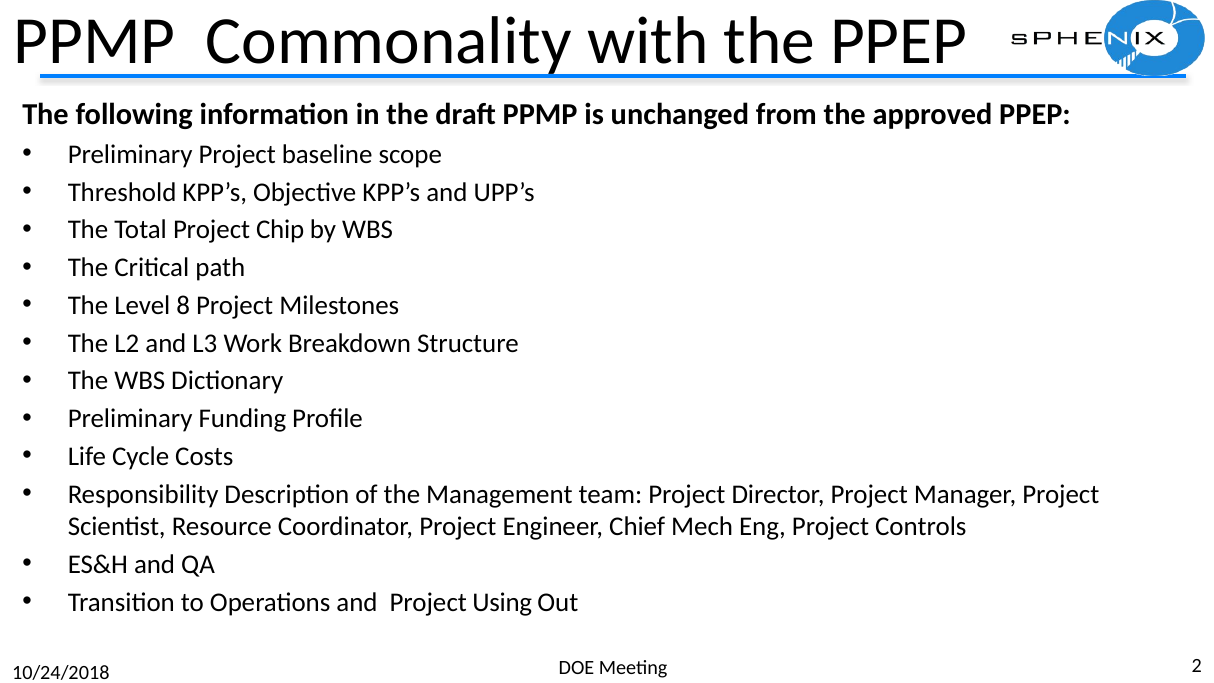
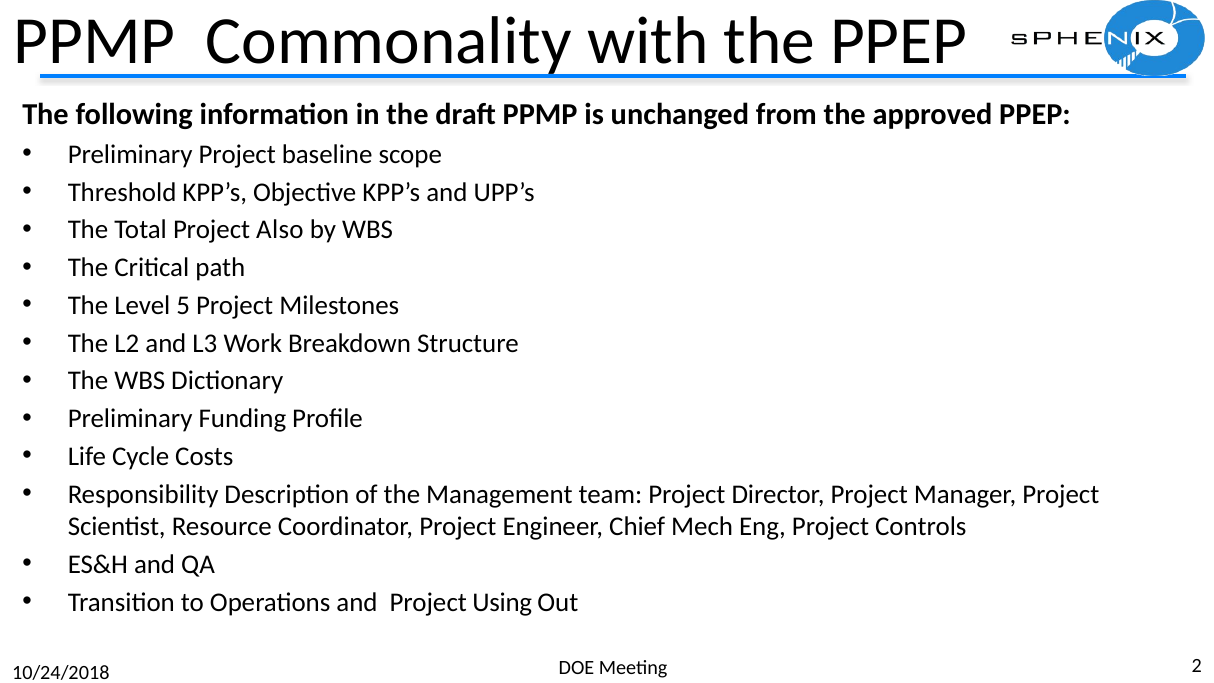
Chip: Chip -> Also (280, 230)
8: 8 -> 5 (183, 306)
